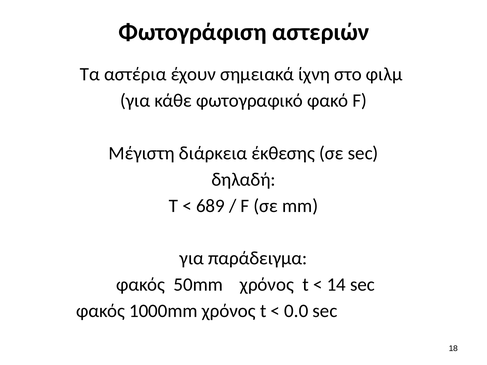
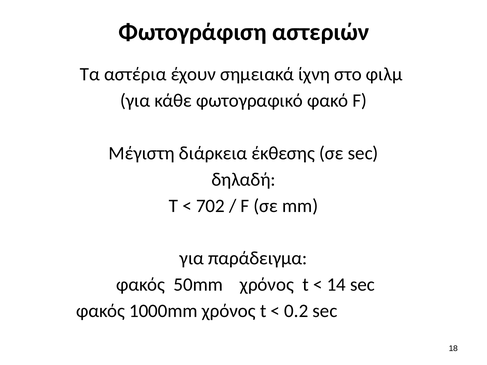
689: 689 -> 702 (210, 206)
0.0: 0.0 -> 0.2 (296, 311)
